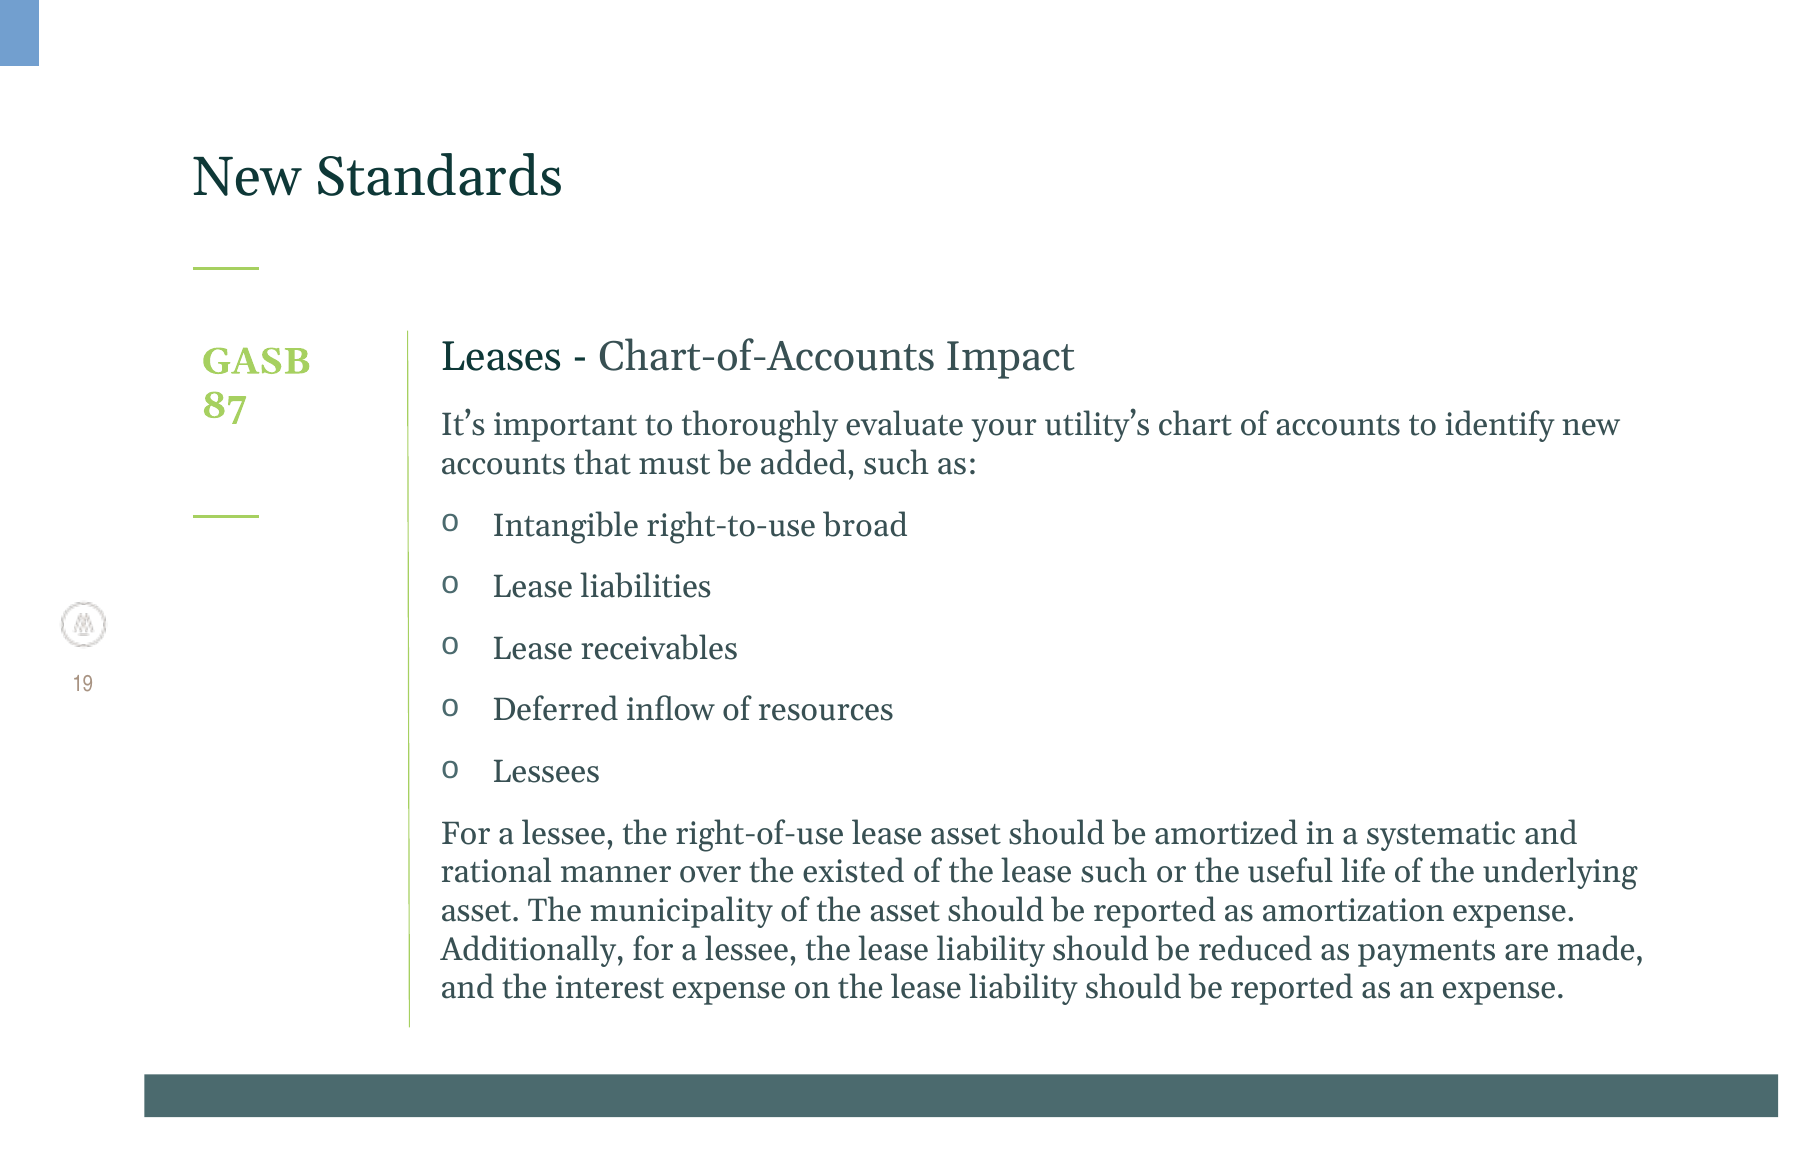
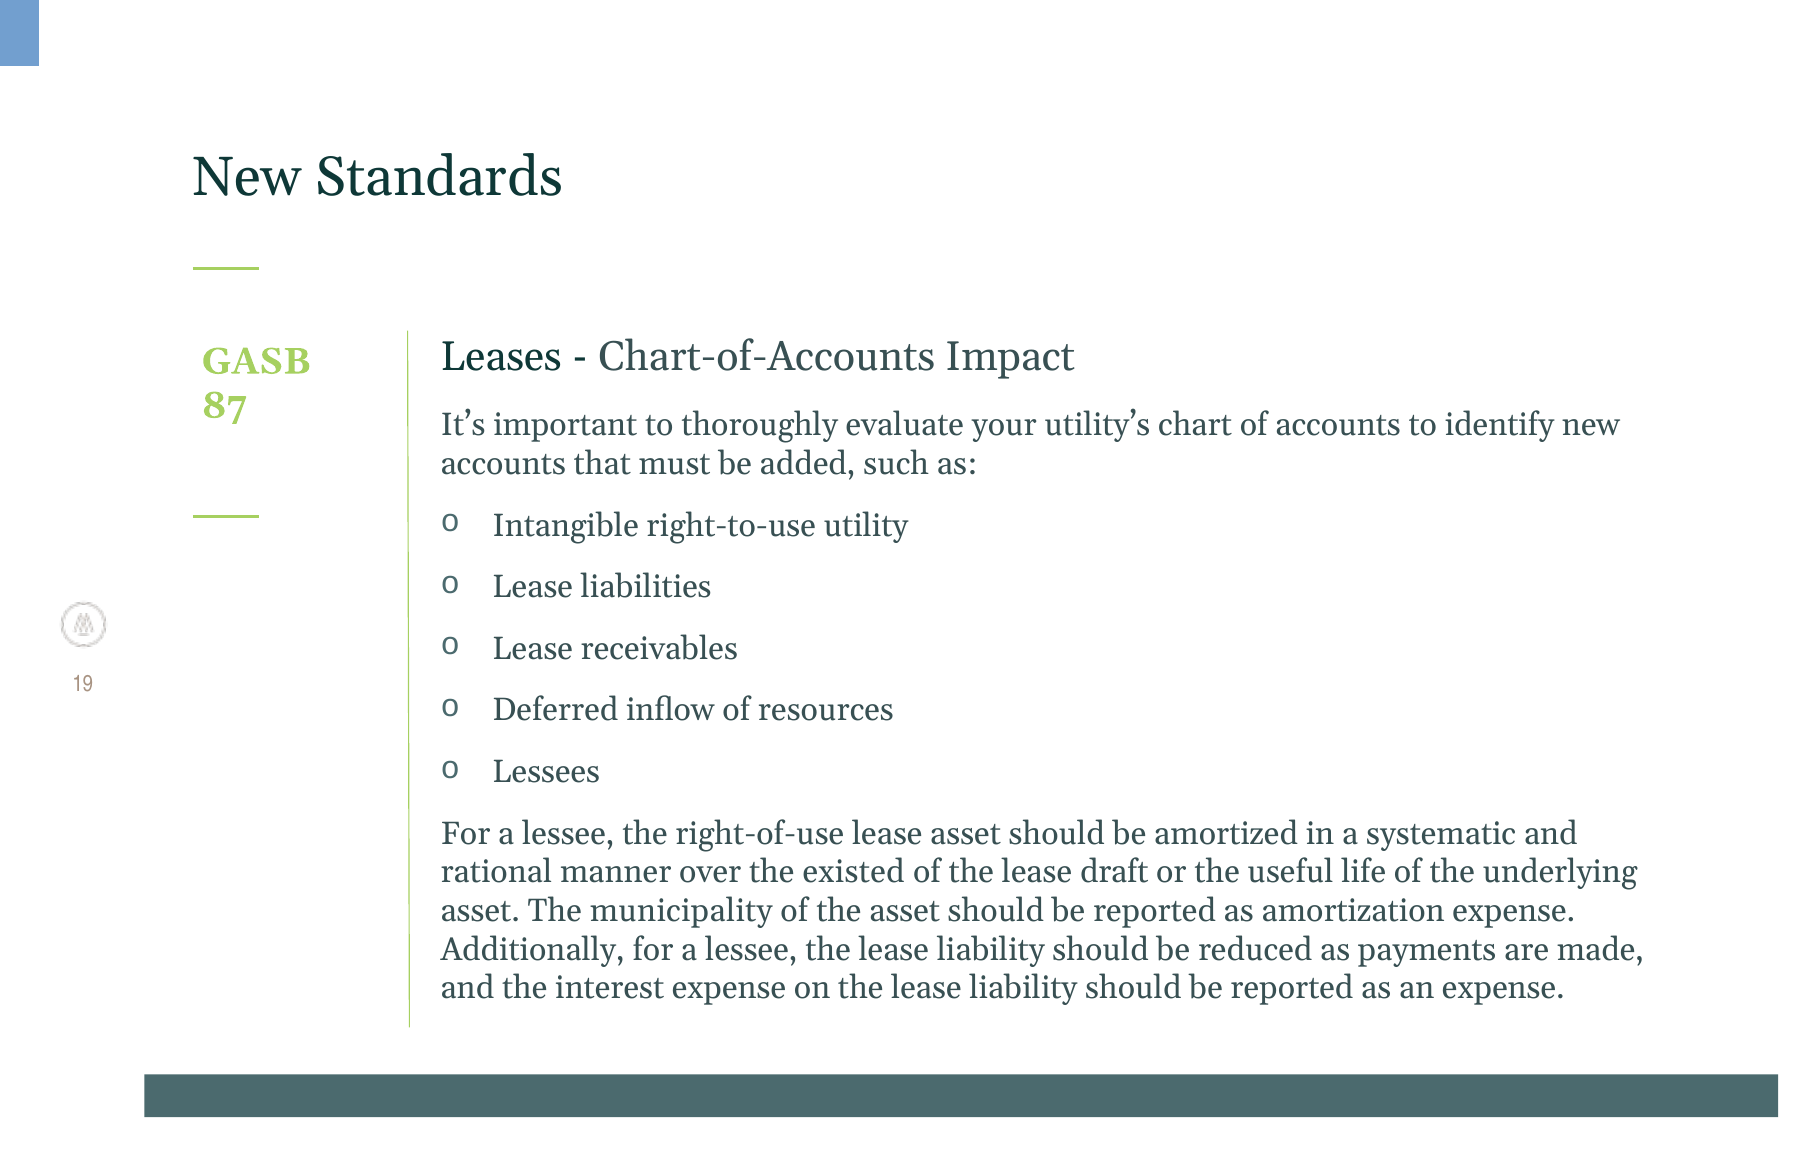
broad: broad -> utility (866, 525)
lease such: such -> draft (1114, 872)
